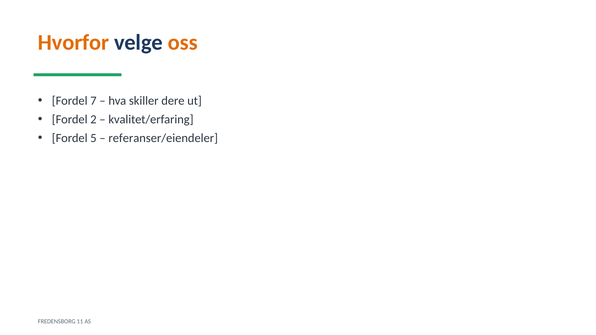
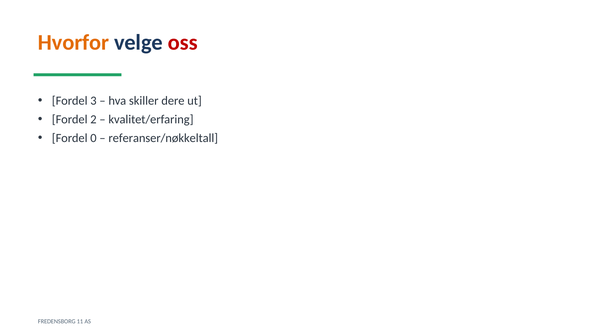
oss colour: orange -> red (183, 43)
7: 7 -> 3 (93, 101)
5: 5 -> 0 (93, 138)
referanser/eiendeler: referanser/eiendeler -> referanser/nøkkeltall (163, 138)
